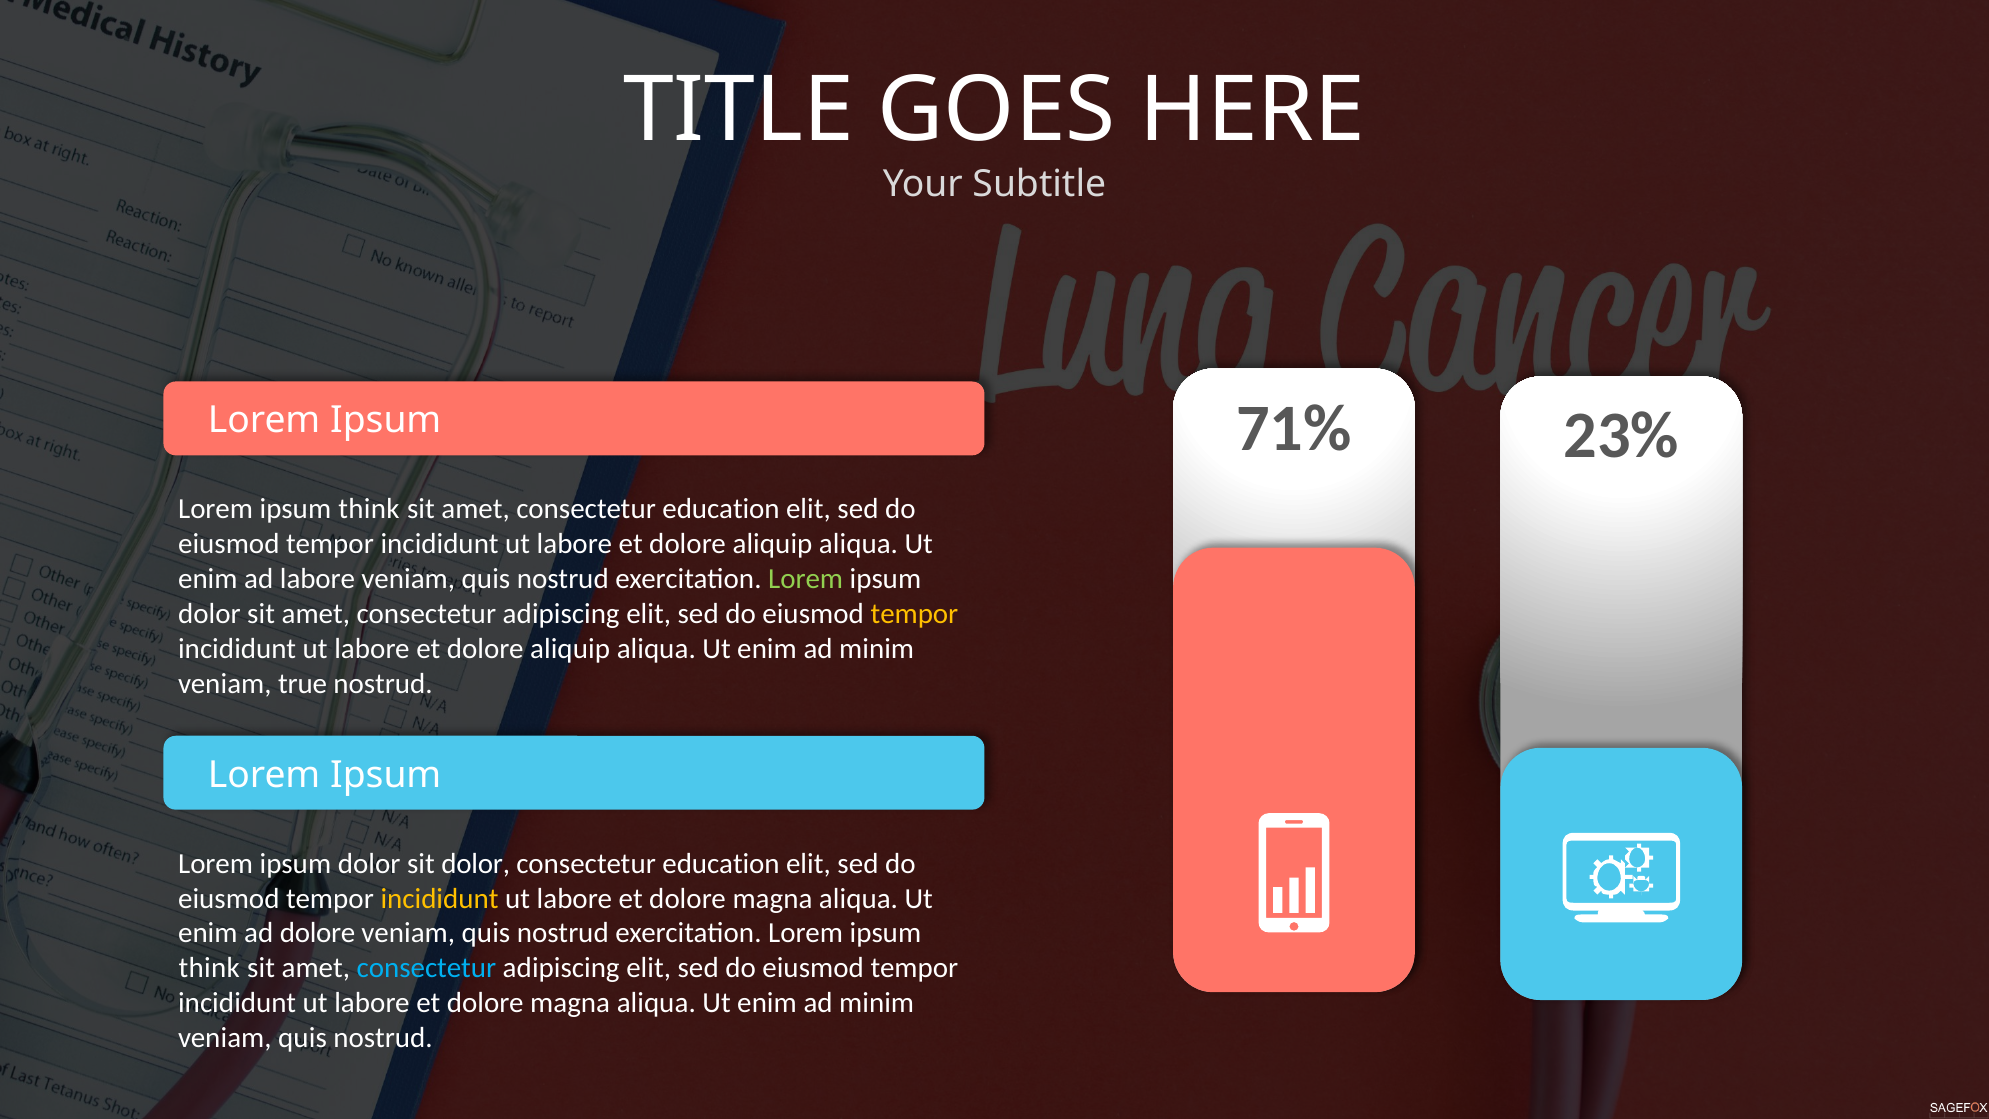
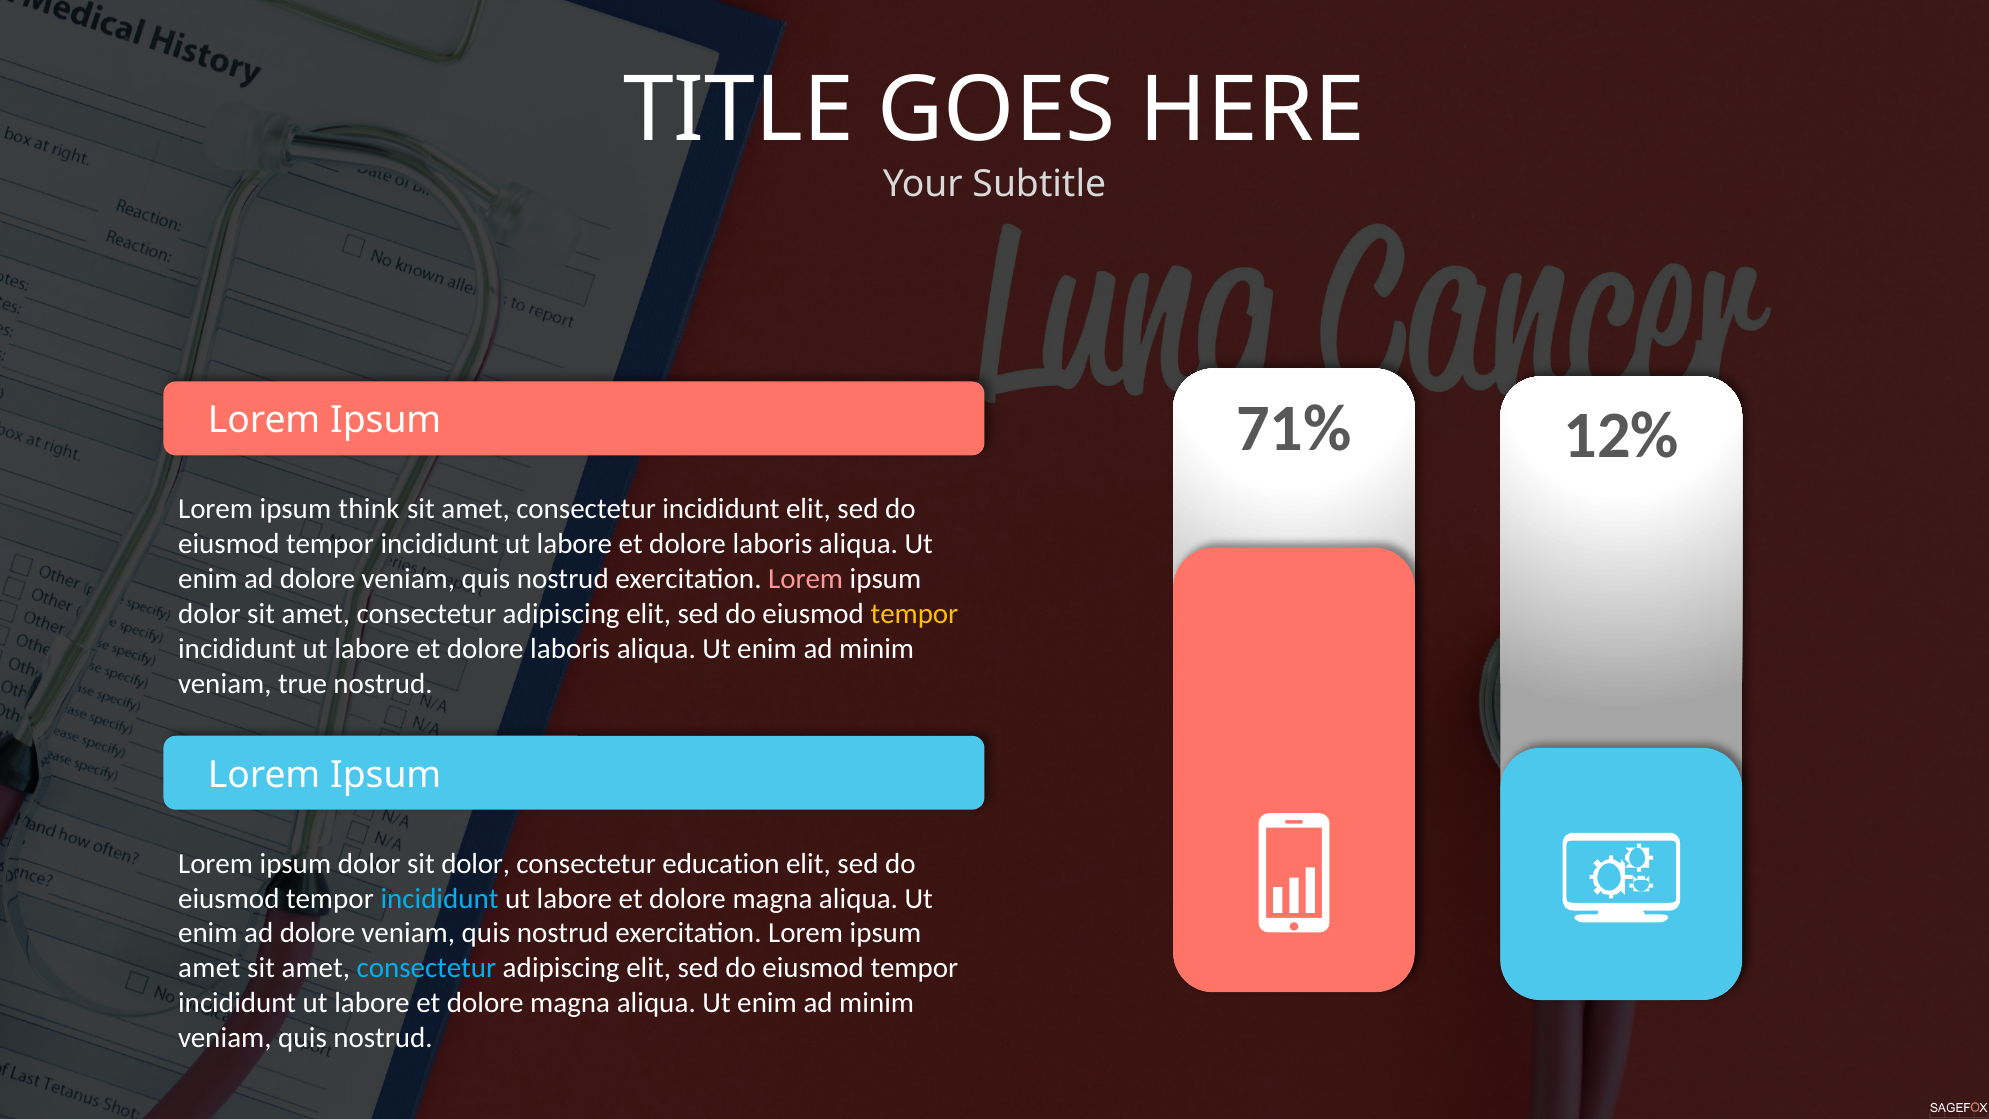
23%: 23% -> 12% (1621, 436)
amet consectetur education: education -> incididunt (721, 509)
aliquip: aliquip -> laboris (772, 544)
labore: labore -> dolore (318, 579)
Lorem colour: light green -> pink (806, 579)
aliquip: aliquip -> laboris (570, 649)
incididunt colour: yellow -> light blue (440, 898)
think: think -> amet (209, 968)
